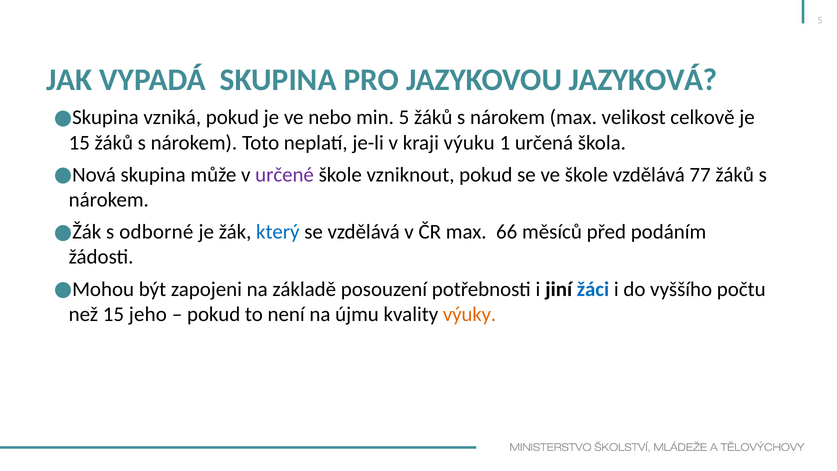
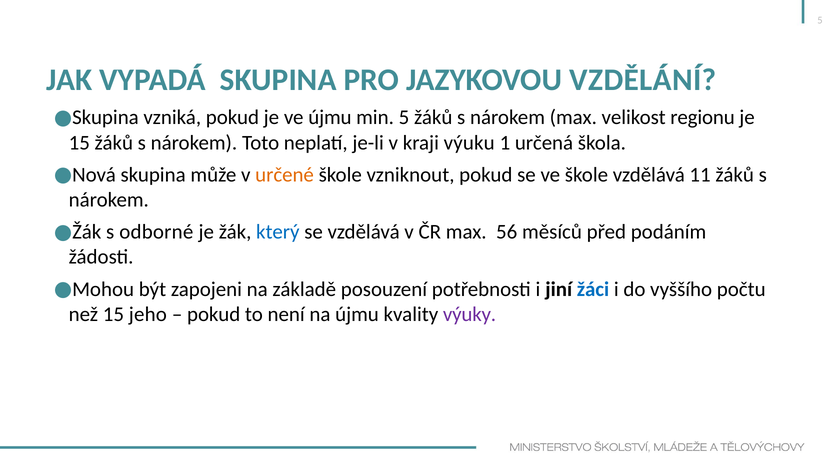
JAZYKOVÁ: JAZYKOVÁ -> VZDĚLÁNÍ (643, 80)
ve nebo: nebo -> újmu (330, 117)
celkově: celkově -> regionu (703, 117)
určené colour: purple -> orange (285, 175)
77: 77 -> 11 (700, 175)
66: 66 -> 56 (507, 232)
výuky colour: orange -> purple (470, 314)
